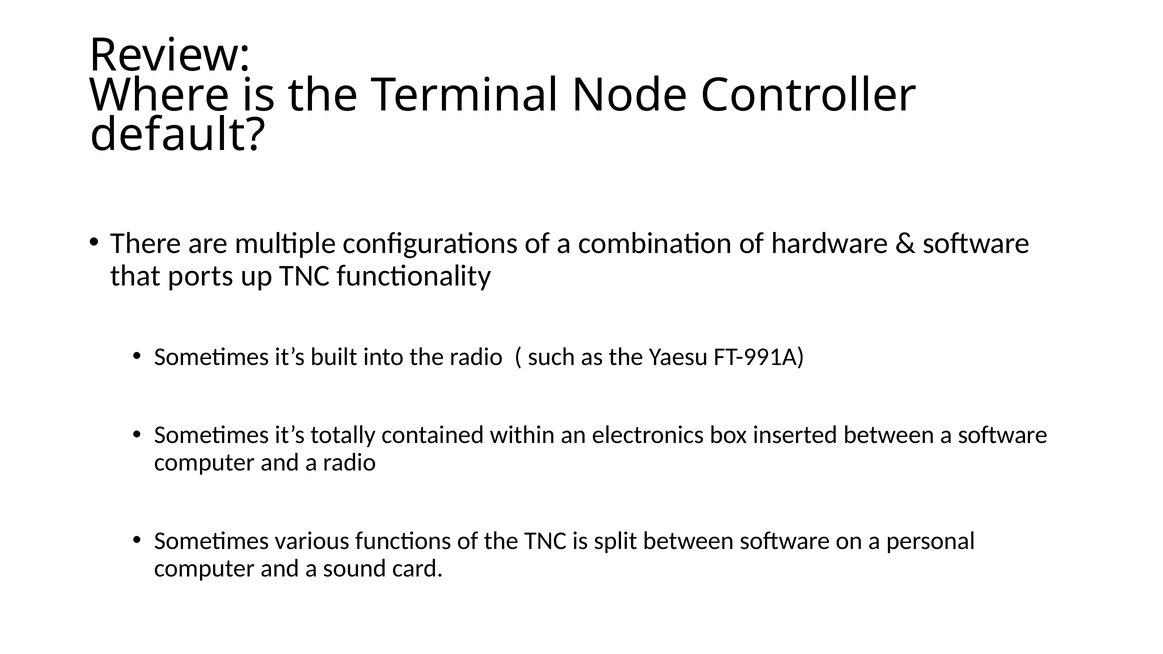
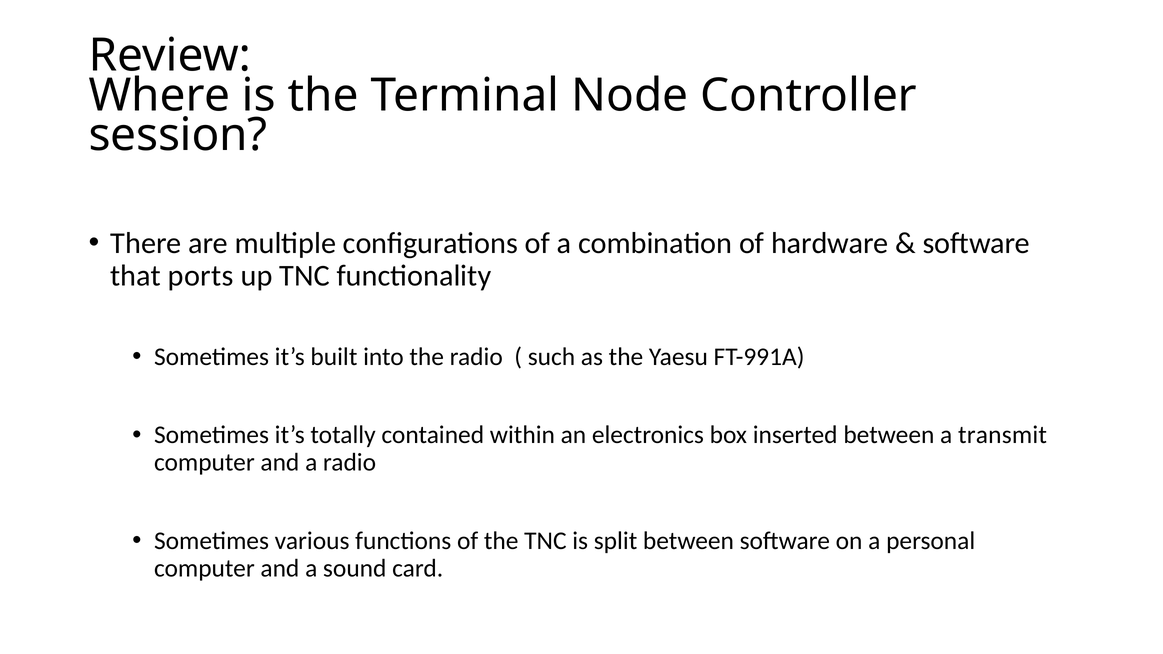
default: default -> session (178, 135)
a software: software -> transmit (1003, 435)
